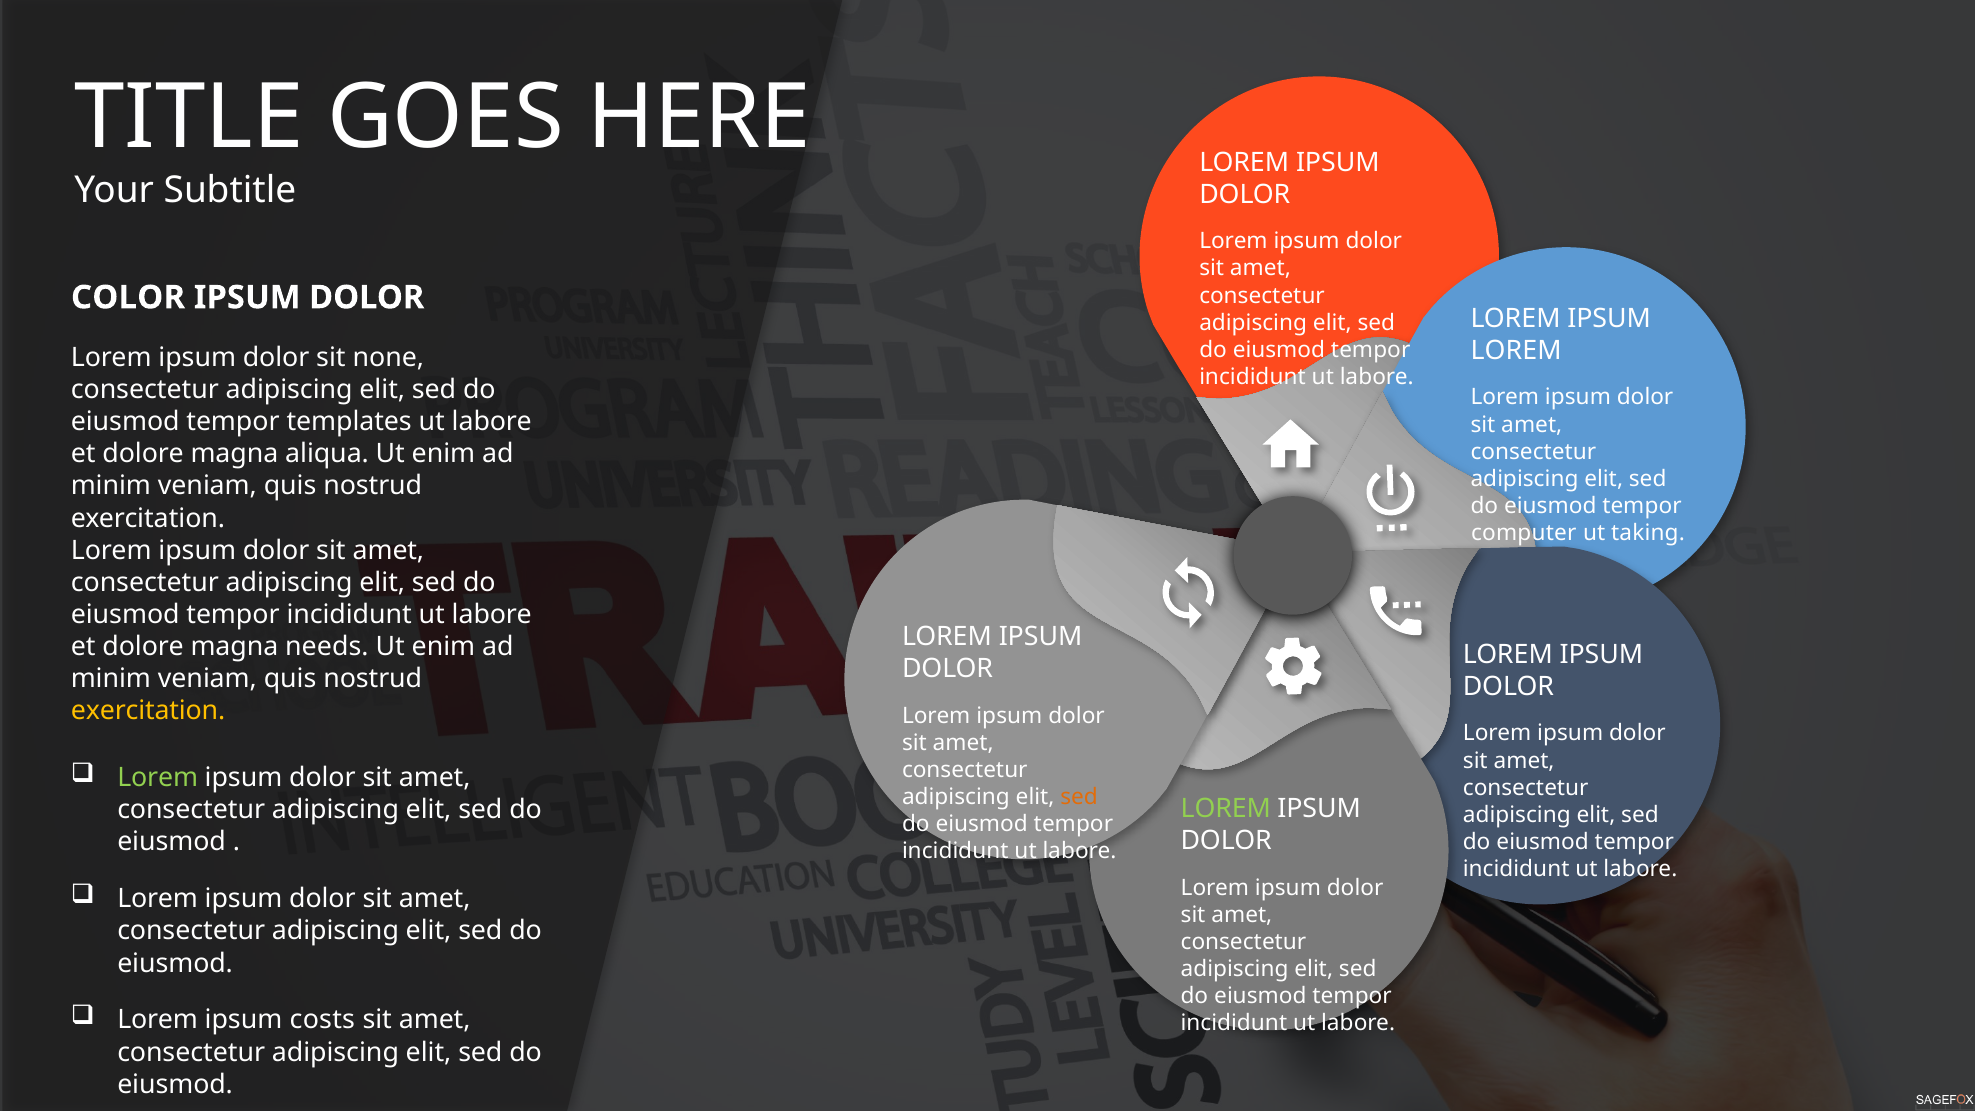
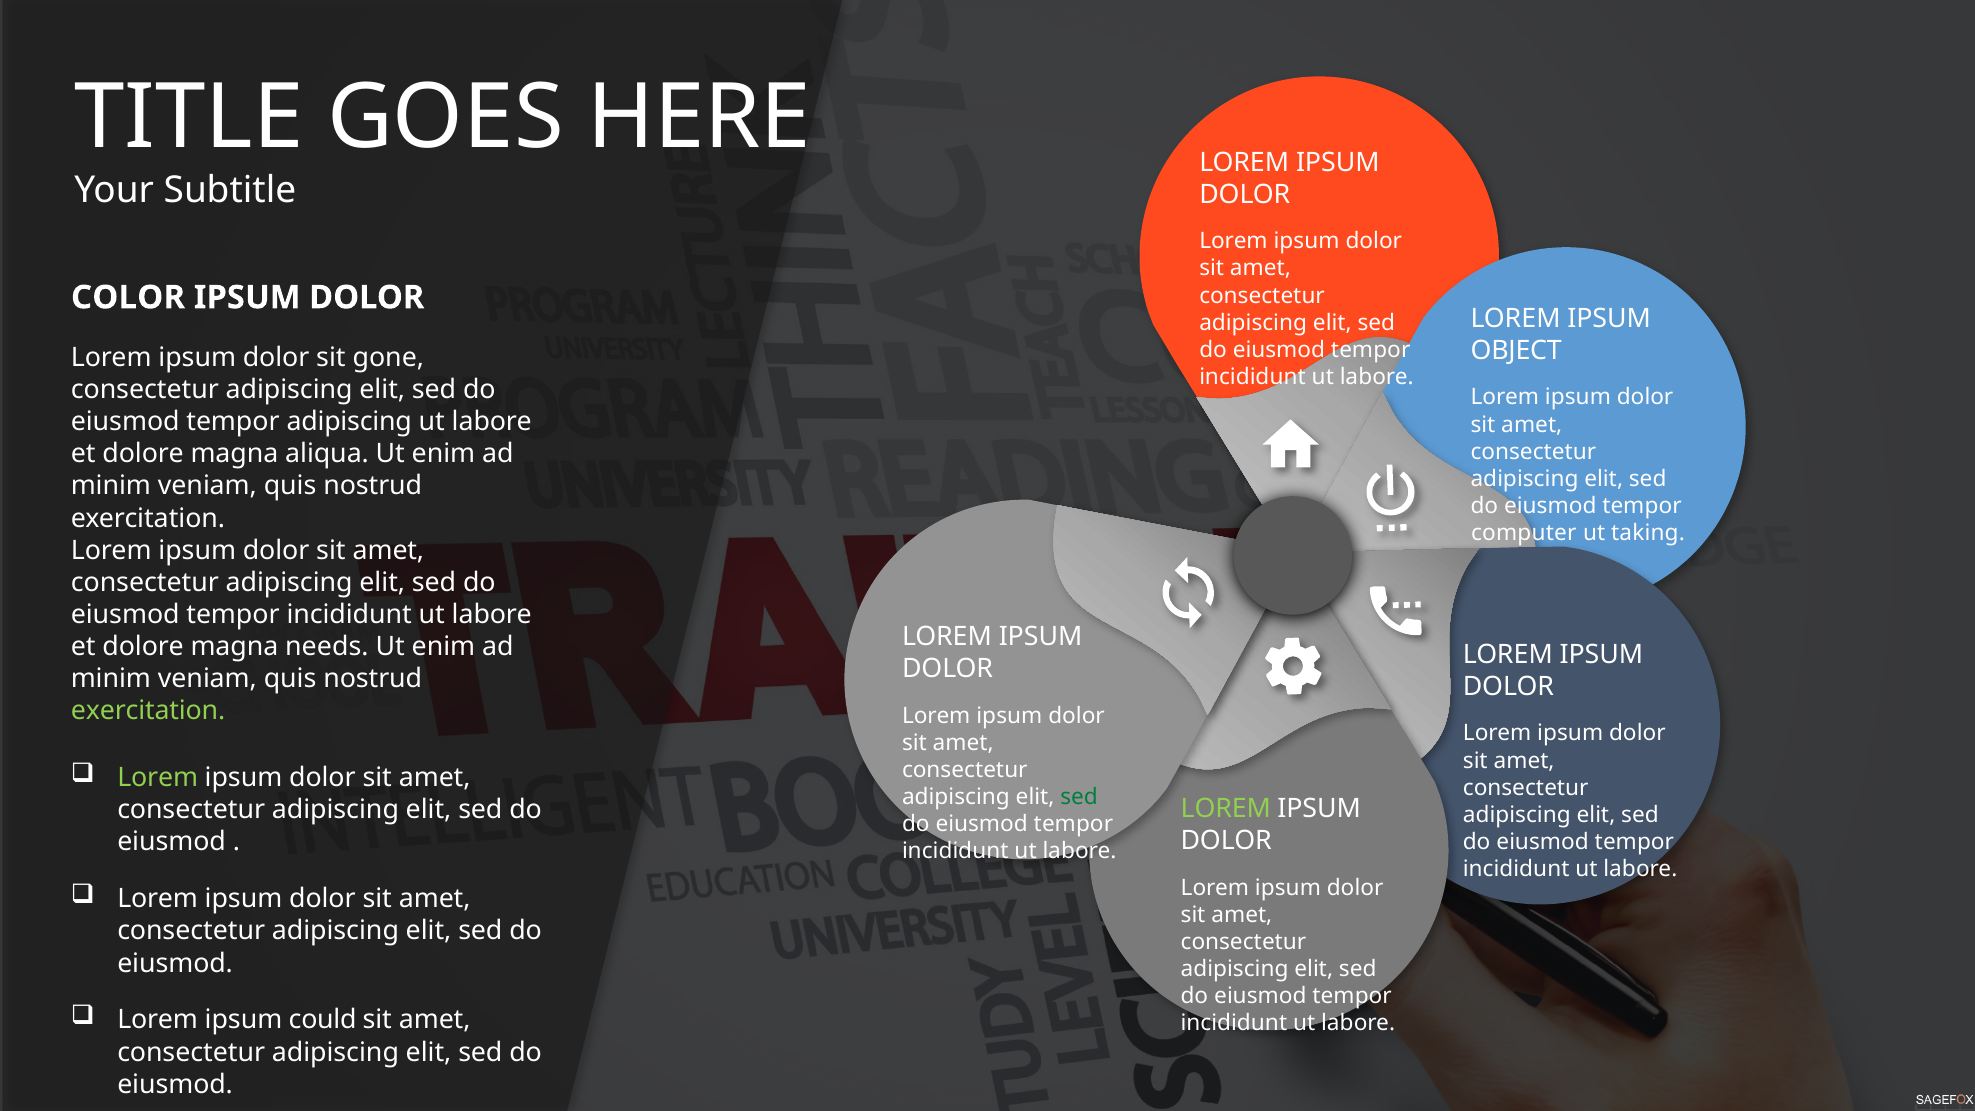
LOREM: LOREM -> OBJECT (1516, 351)
none: none -> gone (388, 358)
tempor templates: templates -> adipiscing (349, 422)
exercitation colour: yellow -> light green (148, 711)
sed colour: orange -> green (1079, 797)
costs: costs -> could (323, 1020)
